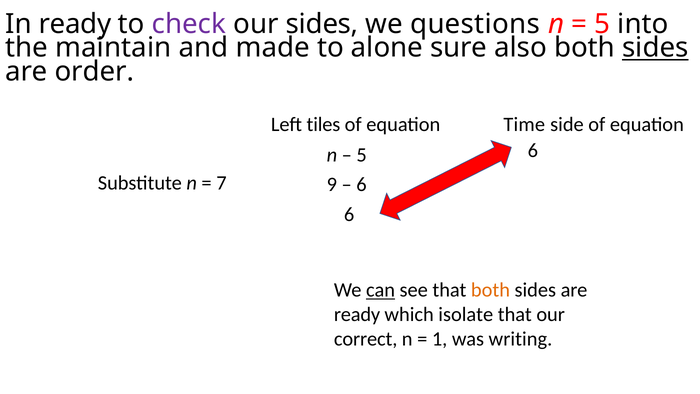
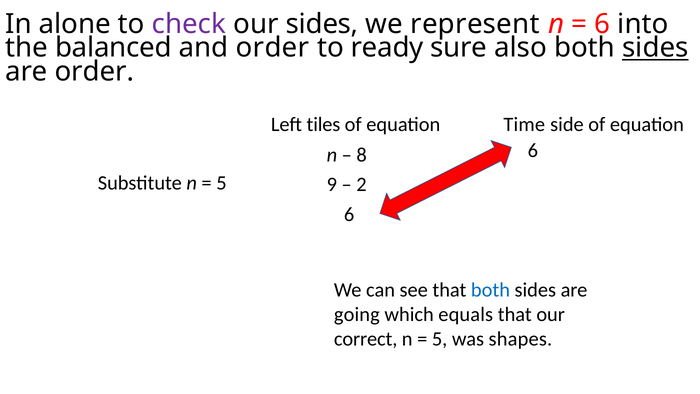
In ready: ready -> alone (75, 24)
questions: questions -> represent (475, 24)
5: 5 -> 6 (602, 24)
maintain: maintain -> balanced (114, 48)
and made: made -> order (273, 48)
alone: alone -> ready (387, 48)
5: 5 -> 8 (362, 155)
7: 7 -> 5 (221, 183)
6: 6 -> 2 (362, 184)
can underline: present -> none (381, 290)
both colour: orange -> blue (490, 290)
ready: ready -> going (357, 315)
isolate: isolate -> equals (466, 315)
1: 1 -> 5 (440, 339)
writing: writing -> shapes (520, 339)
